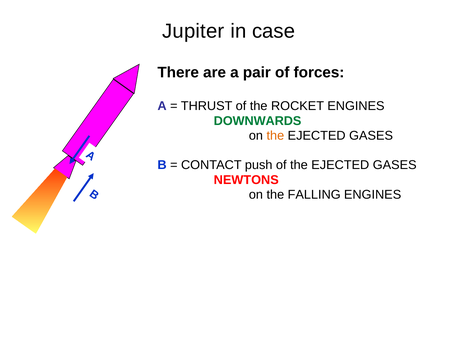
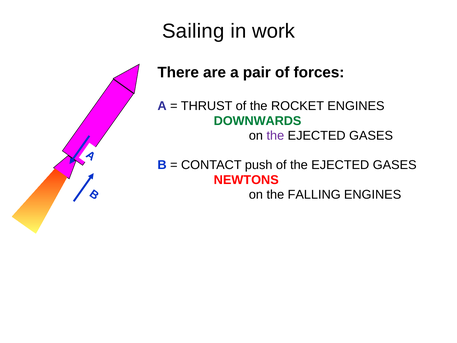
Jupiter: Jupiter -> Sailing (193, 31)
case: case -> work (274, 31)
the colour: orange -> purple (275, 136)
